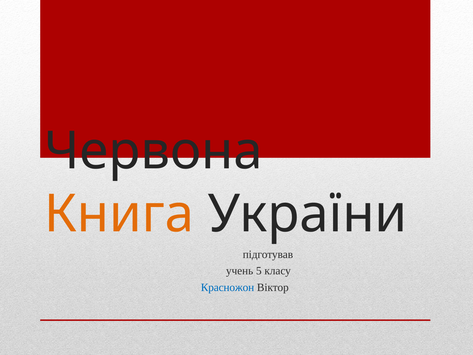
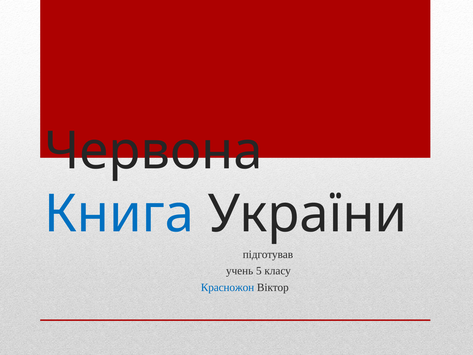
Книга colour: orange -> blue (119, 214)
